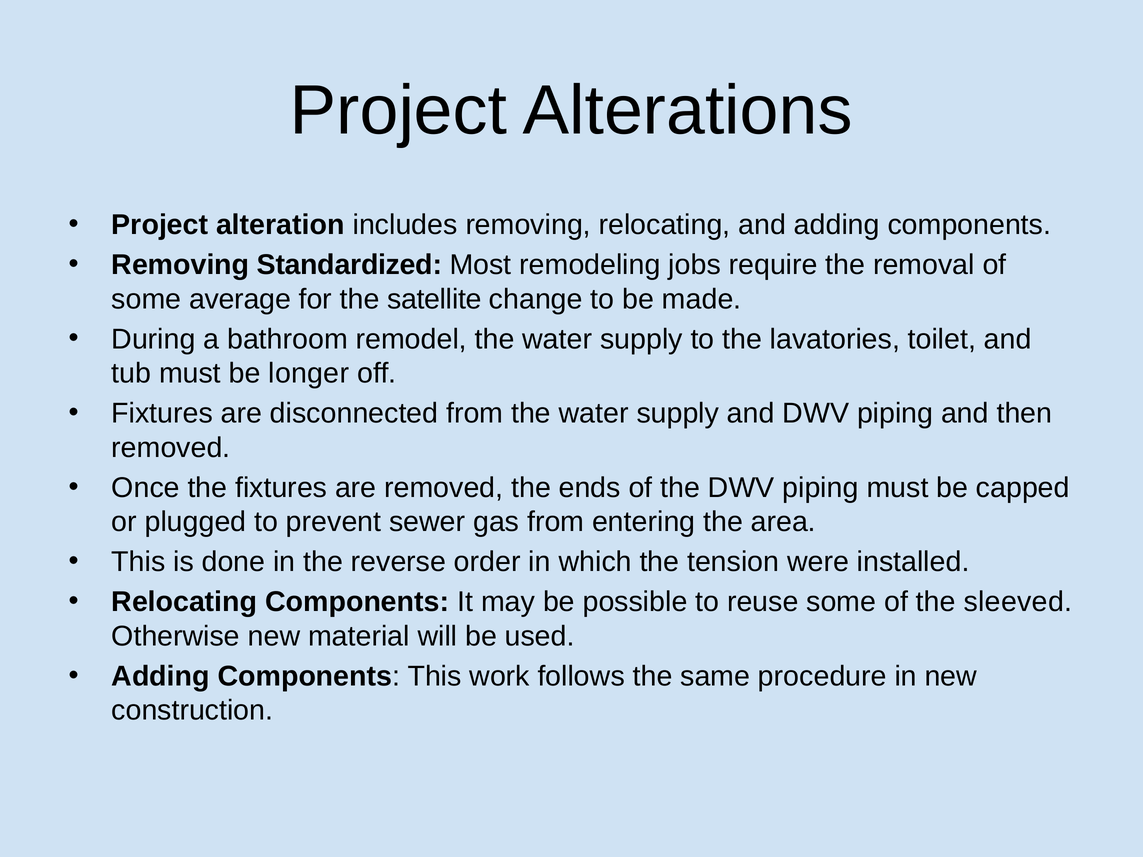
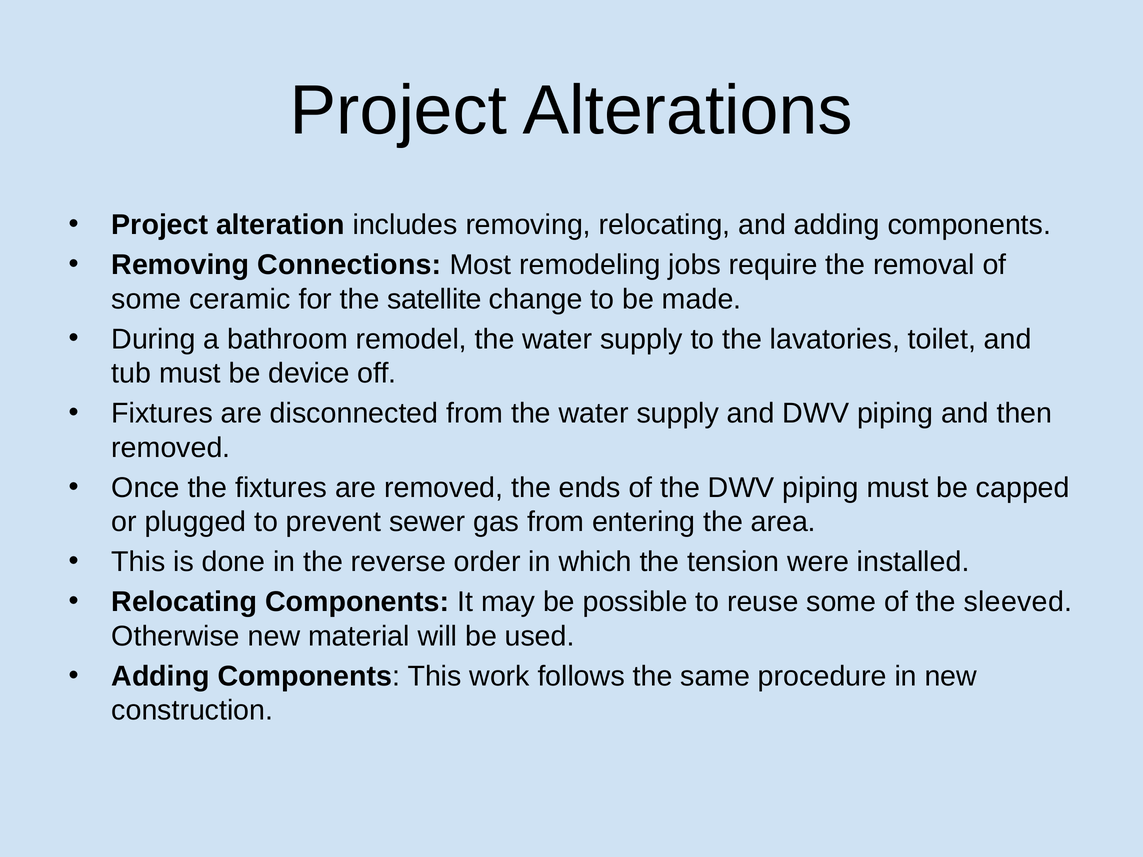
Standardized: Standardized -> Connections (349, 265)
average: average -> ceramic (240, 299)
longer: longer -> device (309, 373)
